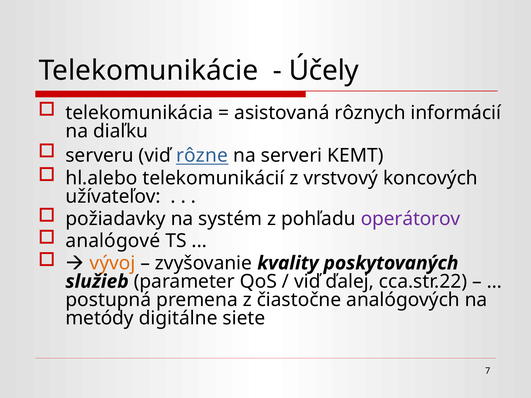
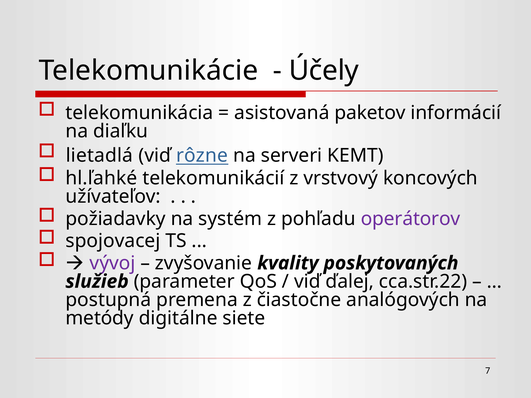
rôznych: rôznych -> paketov (370, 113)
serveru: serveru -> lietadlá (99, 155)
hl.alebo: hl.alebo -> hl.ľahké (101, 178)
analógové: analógové -> spojovacej (113, 241)
vývoj colour: orange -> purple (113, 263)
